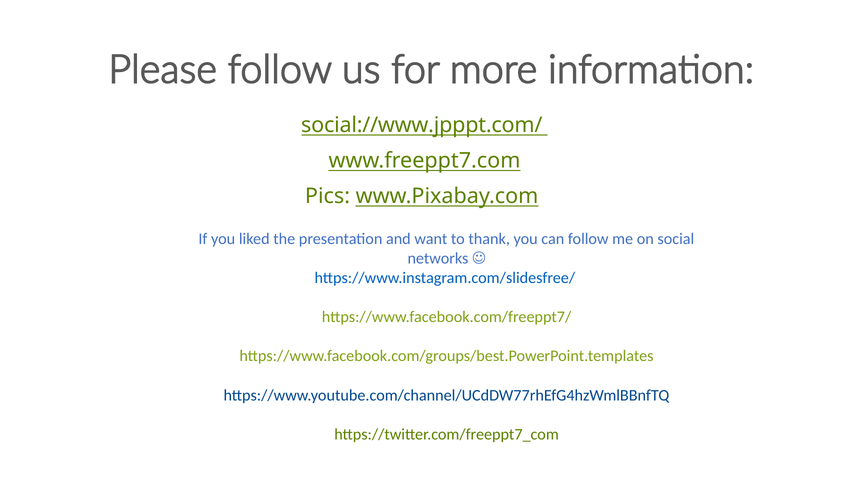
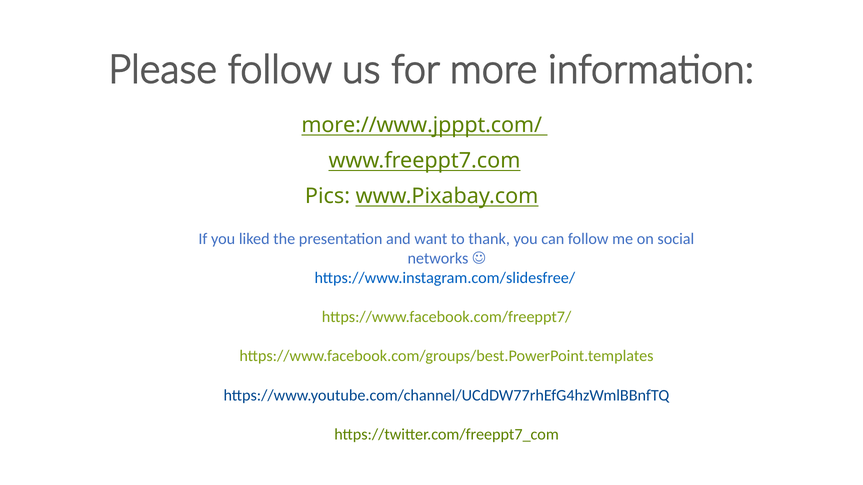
social://www.jpppt.com/: social://www.jpppt.com/ -> more://www.jpppt.com/ (422, 125)
